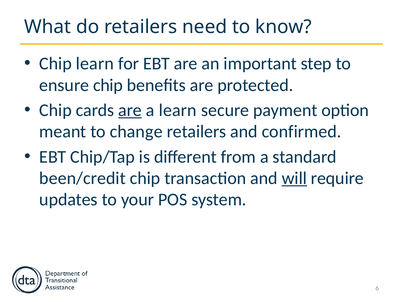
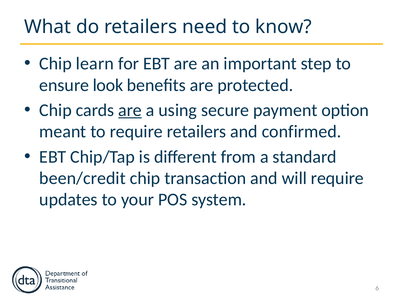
ensure chip: chip -> look (108, 85)
a learn: learn -> using (178, 110)
to change: change -> require (136, 132)
will underline: present -> none (294, 178)
